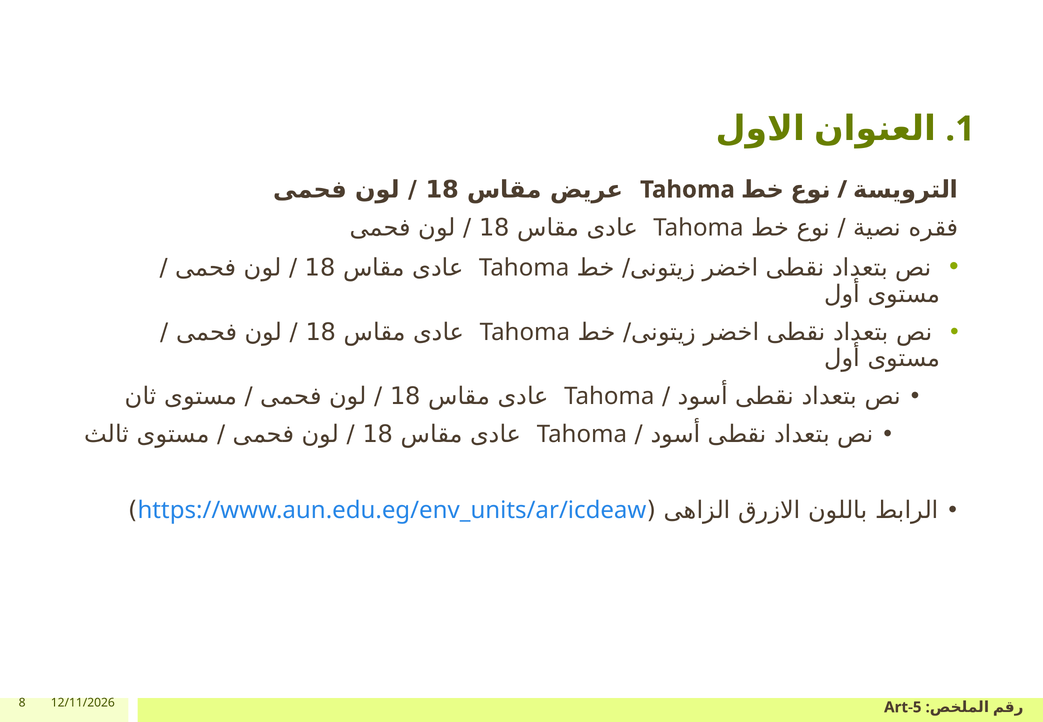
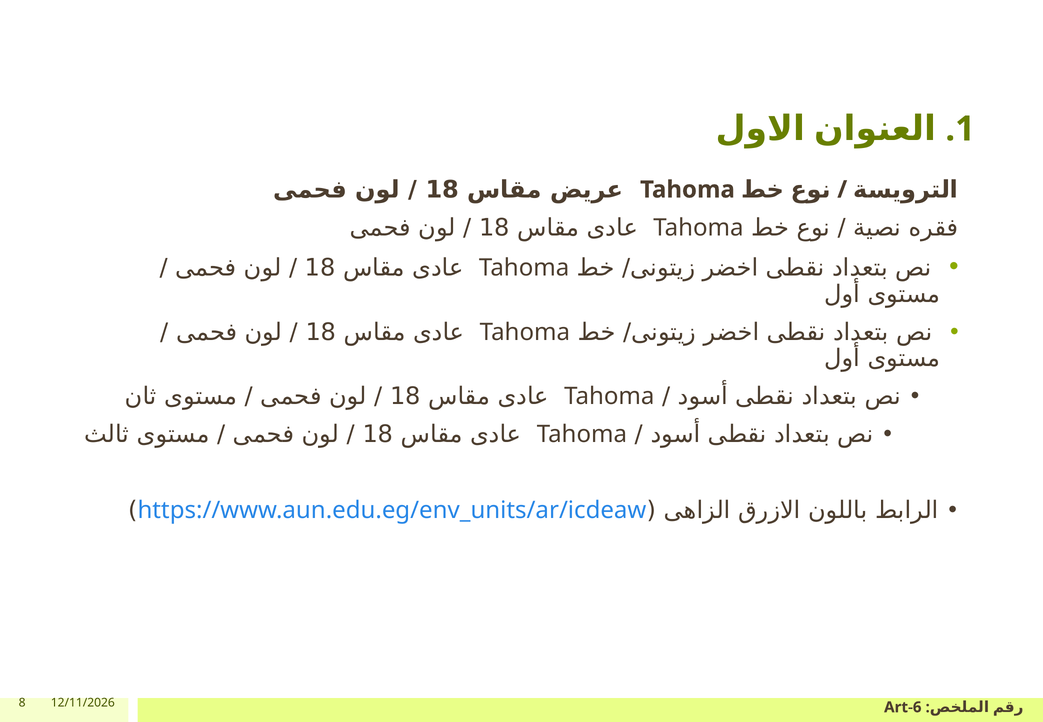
Art-5: Art-5 -> Art-6 (903, 707)
